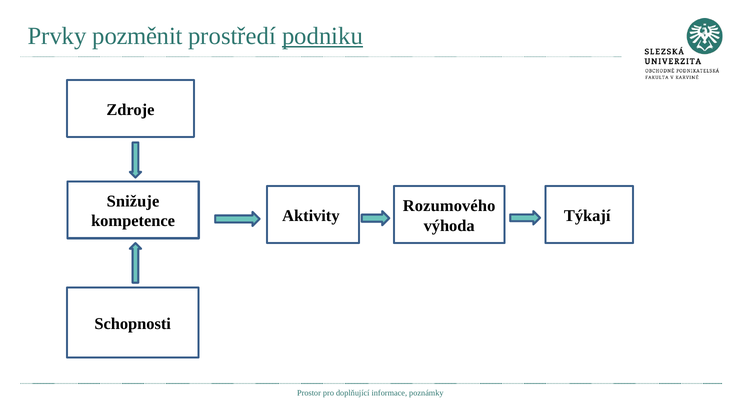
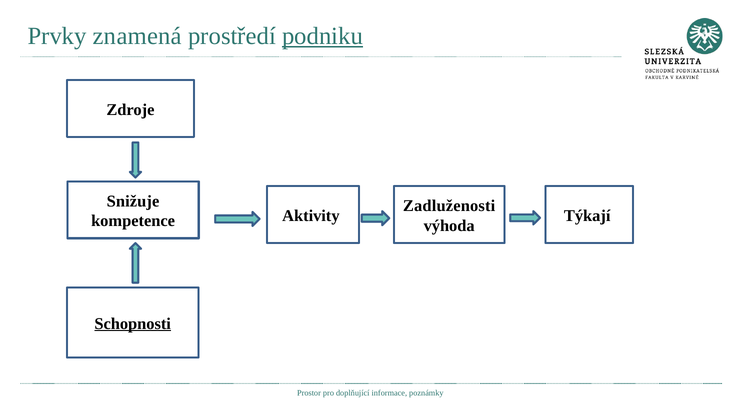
pozměnit: pozměnit -> znamená (137, 36)
Rozumového: Rozumového -> Zadluženosti (449, 206)
Schopnosti underline: none -> present (133, 324)
